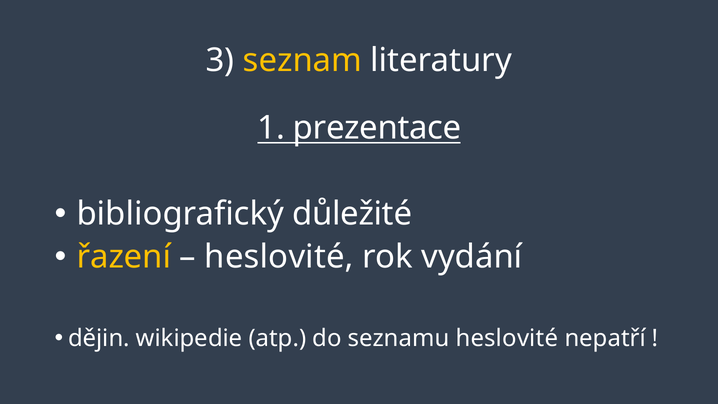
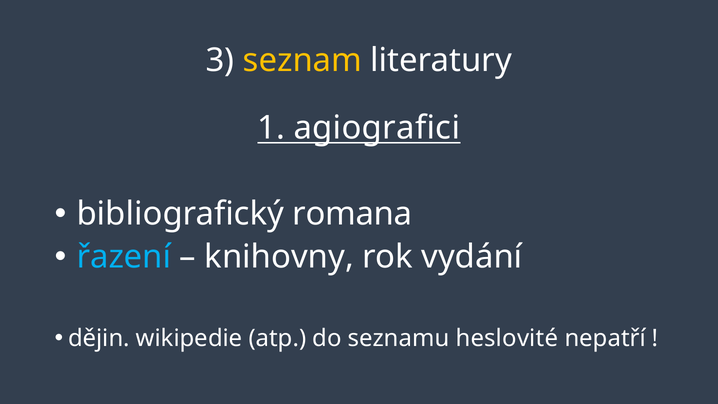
prezentace: prezentace -> agiografici (377, 128)
důležité: důležité -> romana (352, 214)
řazení colour: yellow -> light blue (124, 257)
heslovité: heslovité -> knihovny (279, 257)
